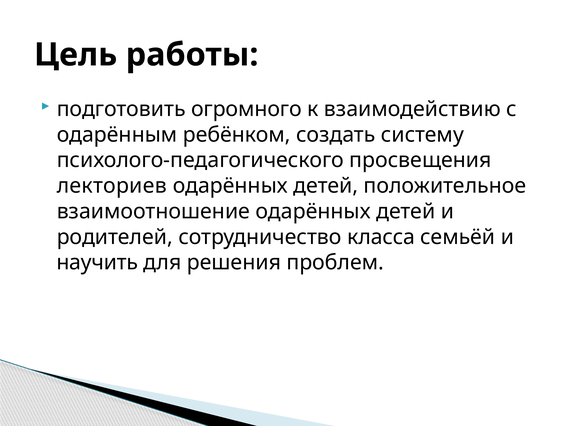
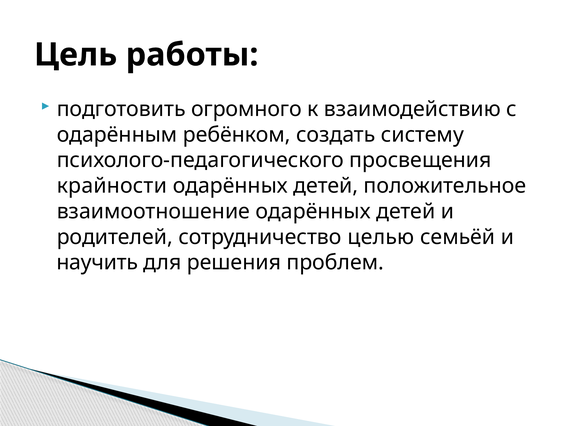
лекториев: лекториев -> крайности (112, 186)
класса: класса -> целью (381, 237)
